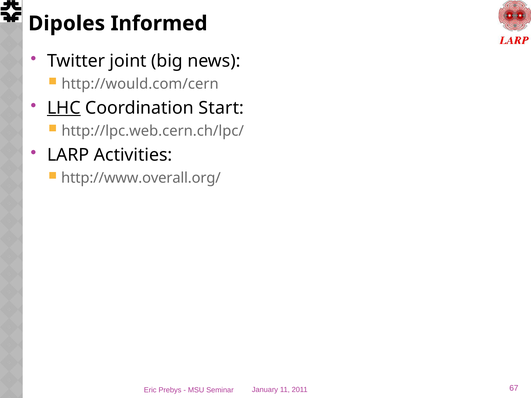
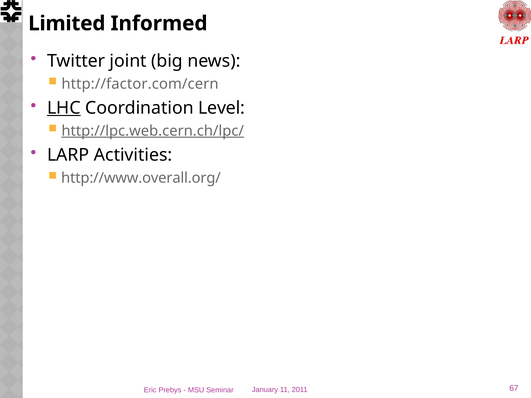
Dipoles: Dipoles -> Limited (67, 23)
http://would.com/cern: http://would.com/cern -> http://factor.com/cern (140, 84)
Start: Start -> Level (222, 108)
http://lpc.web.cern.ch/lpc/ underline: none -> present (153, 131)
